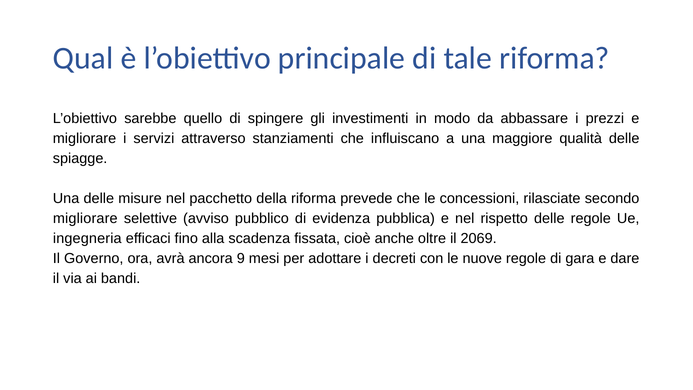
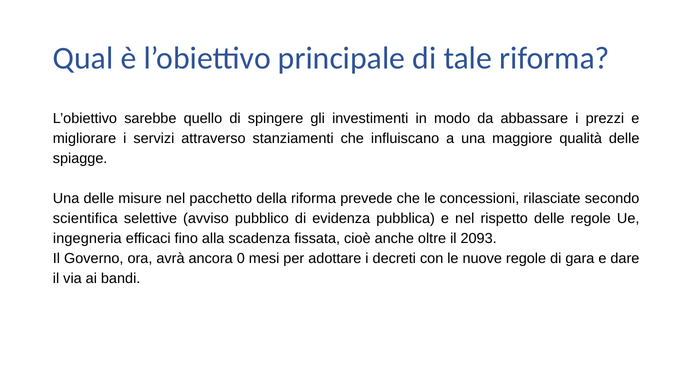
migliorare: migliorare -> scientifica (85, 218)
2069: 2069 -> 2093 (479, 238)
9: 9 -> 0 (241, 258)
